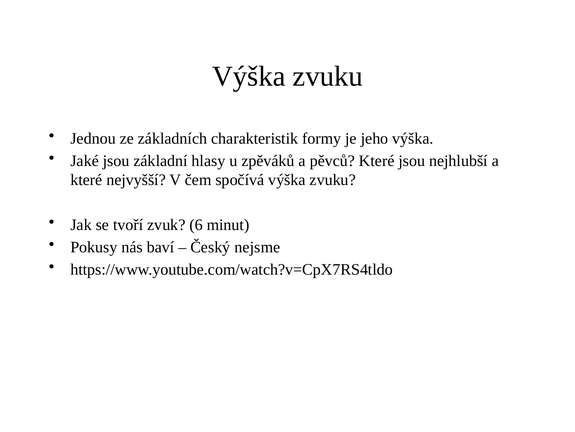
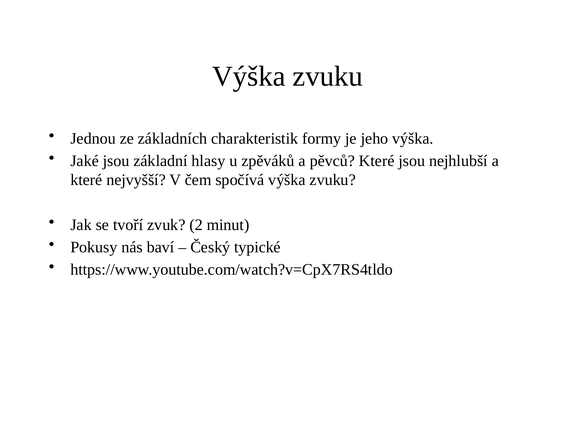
6: 6 -> 2 (196, 224)
nejsme: nejsme -> typické (257, 247)
